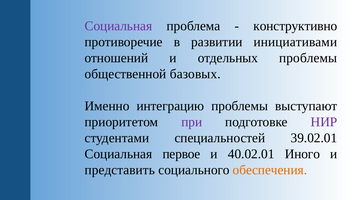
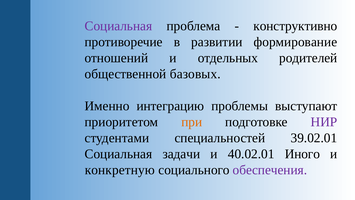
инициативами: инициативами -> формирование (295, 42)
отдельных проблемы: проблемы -> родителей (308, 58)
при colour: purple -> orange (192, 122)
первое: первое -> задачи (181, 154)
представить: представить -> конкретную (120, 170)
обеспечения colour: orange -> purple (270, 170)
